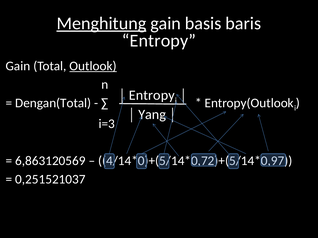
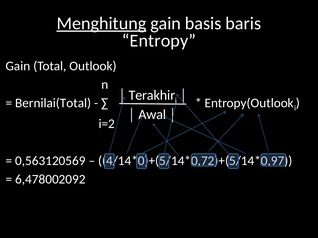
Outlook underline: present -> none (93, 66)
Entropy: Entropy -> Terakhir (152, 96)
Dengan(Total: Dengan(Total -> Bernilai(Total (53, 103)
Yang: Yang -> Awal (152, 115)
i=3: i=3 -> i=2 (107, 124)
6,863120569: 6,863120569 -> 0,563120569 (50, 161)
0,251521037: 0,251521037 -> 6,478002092 (50, 180)
